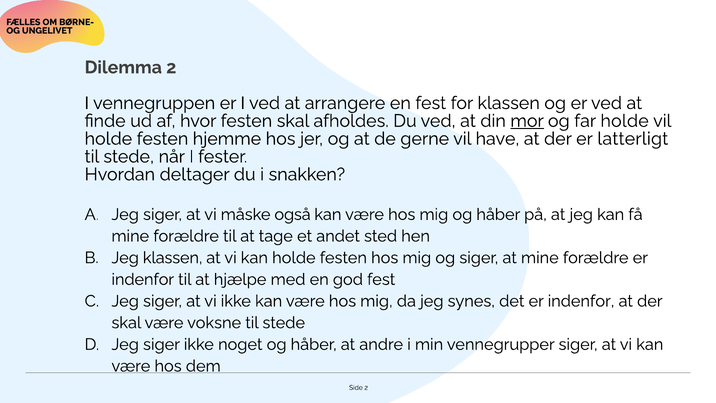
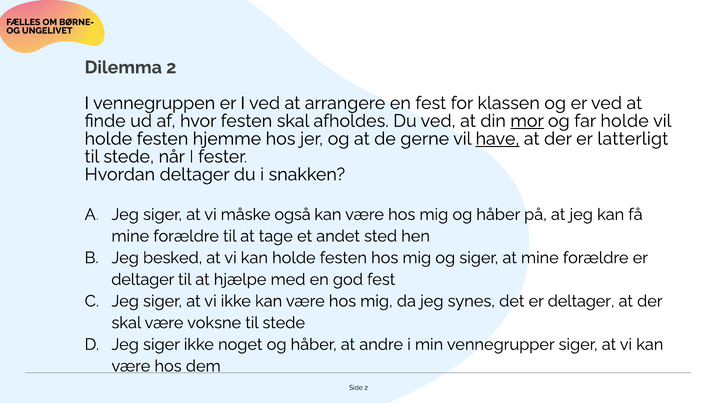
have underline: none -> present (497, 139)
Jeg klassen: klassen -> besked (173, 258)
indenfor: indenfor -> deltager (143, 279)
det er indenfor: indenfor -> deltager (581, 301)
